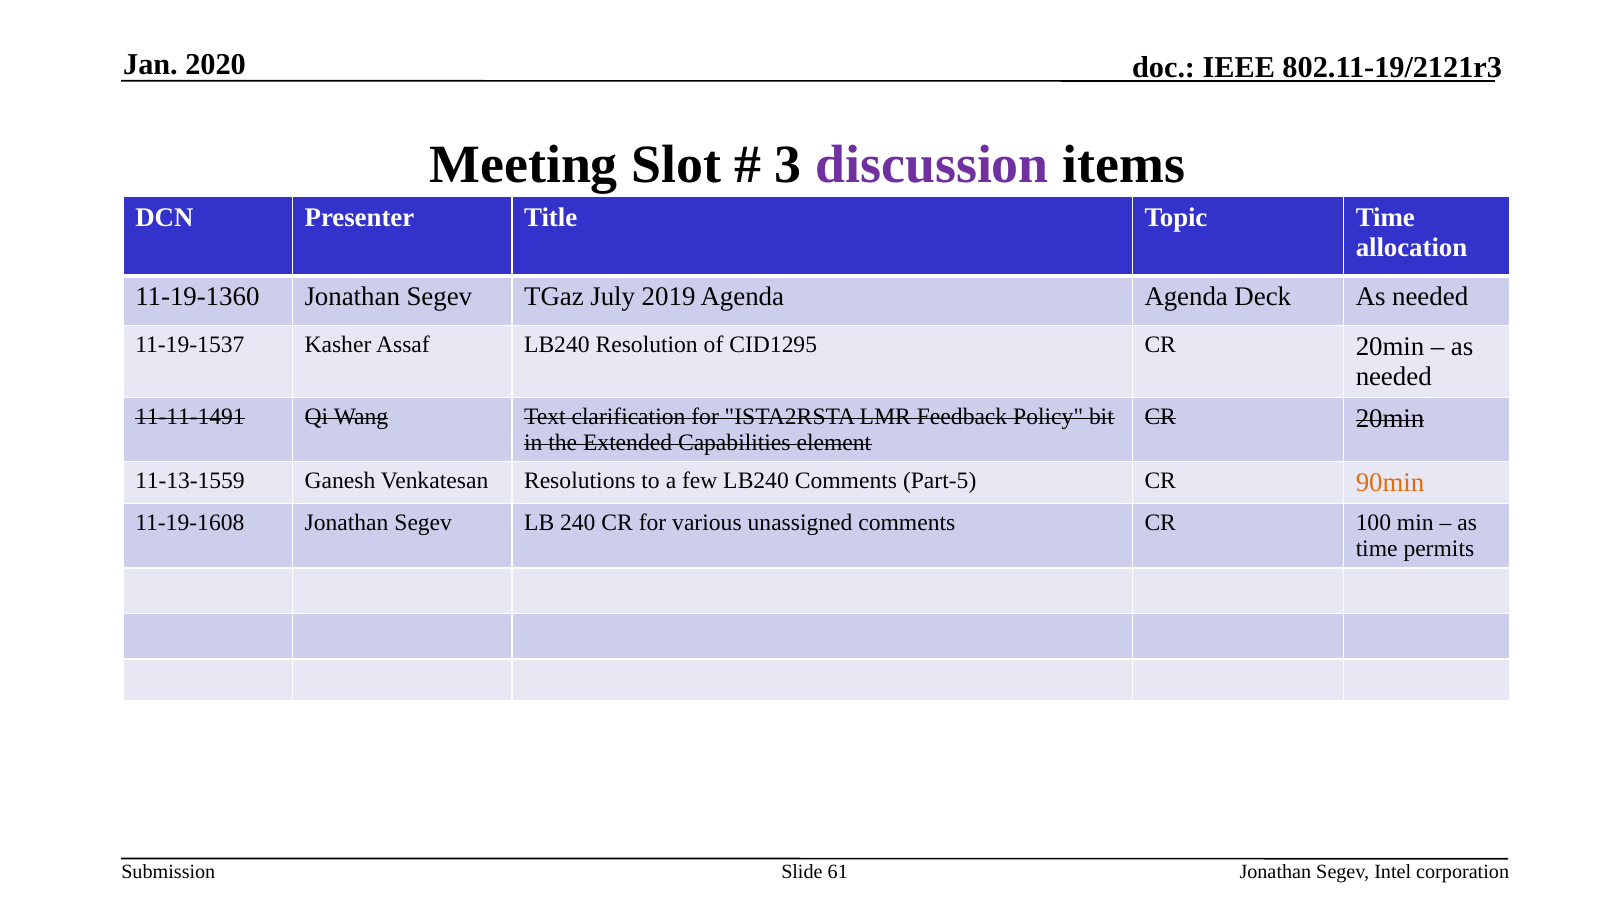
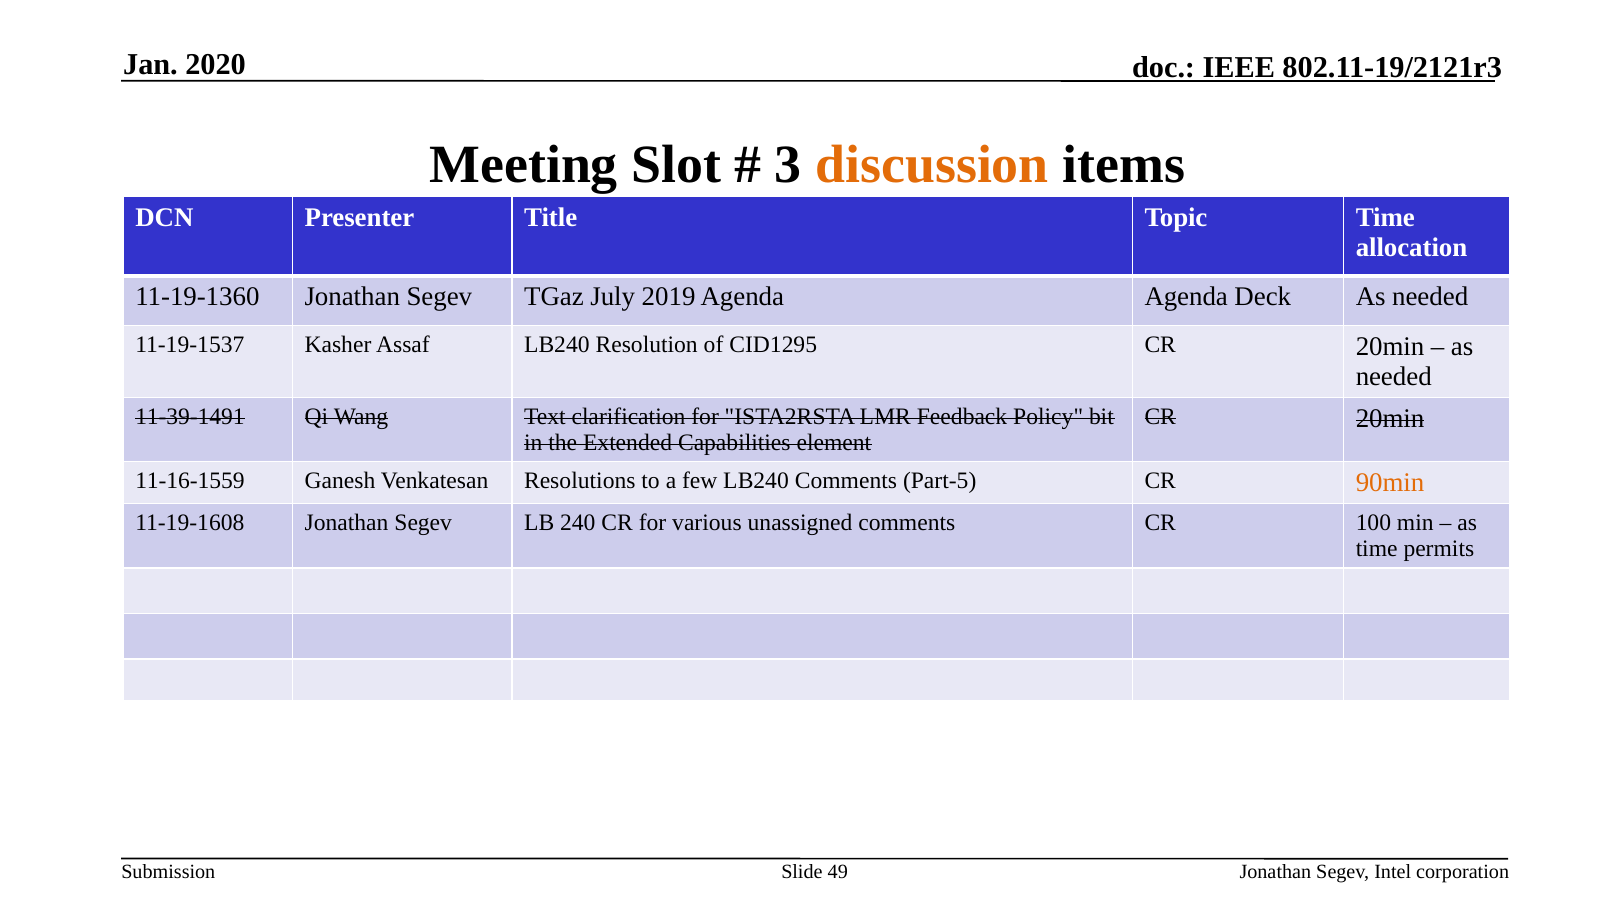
discussion colour: purple -> orange (932, 165)
11-11-1491: 11-11-1491 -> 11-39-1491 (190, 417)
11-13-1559: 11-13-1559 -> 11-16-1559 (190, 481)
61: 61 -> 49 (838, 872)
